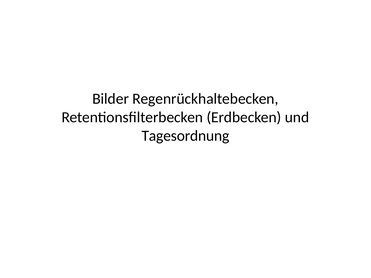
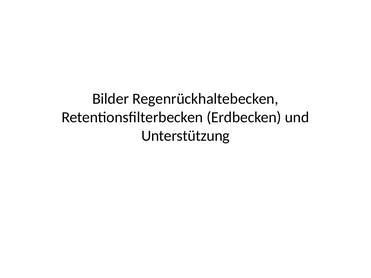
Tagesordnung: Tagesordnung -> Unterstützung (186, 136)
